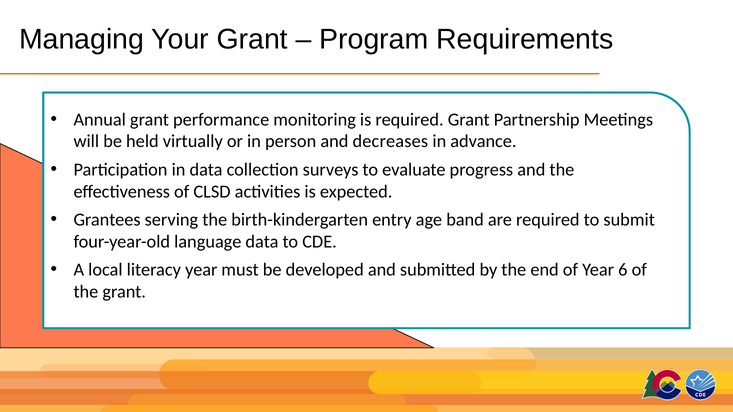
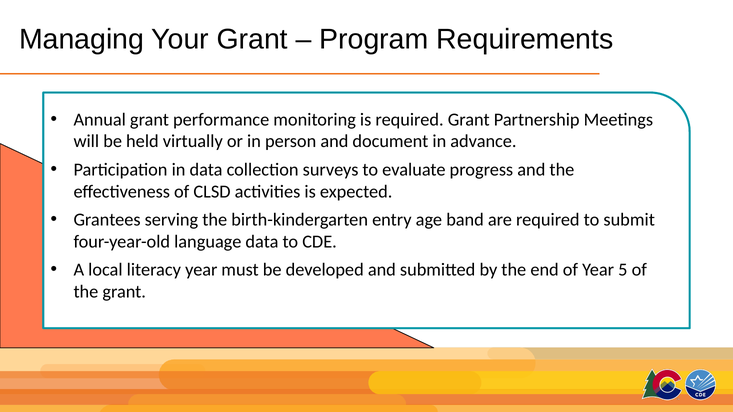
decreases: decreases -> document (390, 142)
6: 6 -> 5 (623, 270)
